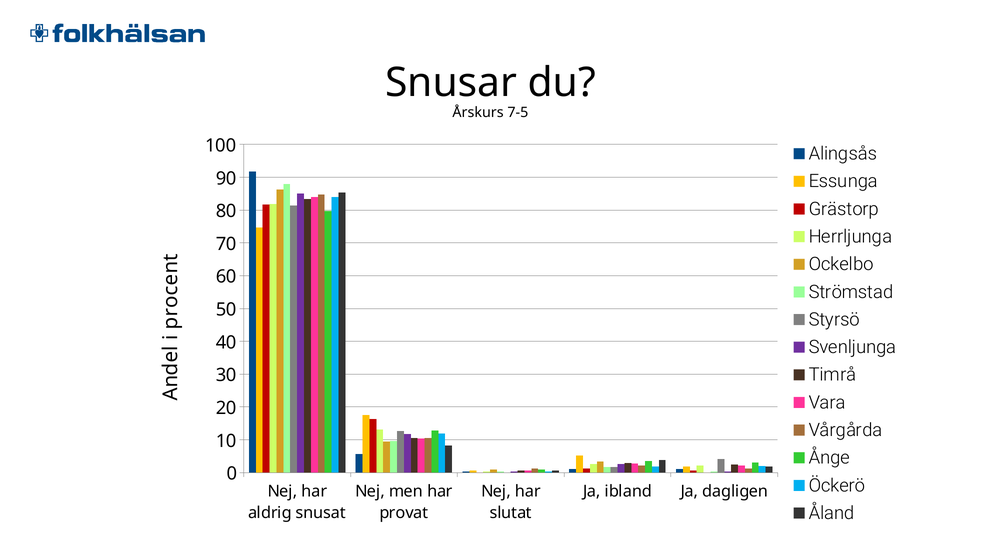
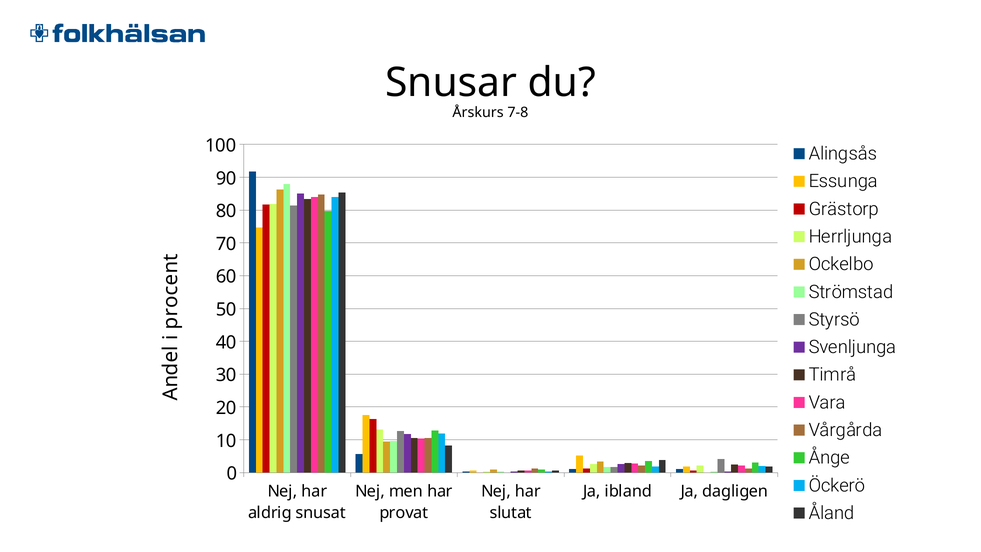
7-5: 7-5 -> 7-8 (518, 113)
